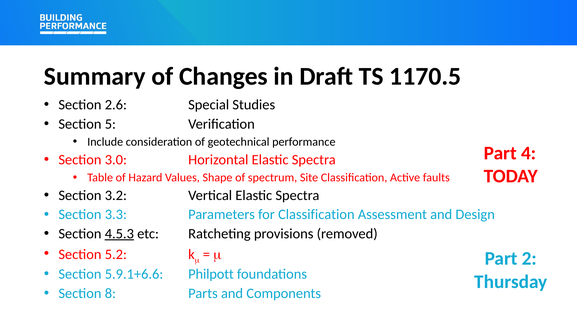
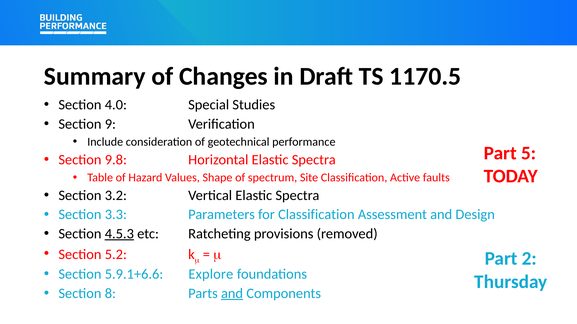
2.6: 2.6 -> 4.0 (116, 105)
5: 5 -> 9 (110, 124)
4: 4 -> 5 (529, 153)
3.0: 3.0 -> 9.8 (116, 160)
Philpott: Philpott -> Explore (211, 275)
and underline: none -> present (232, 294)
